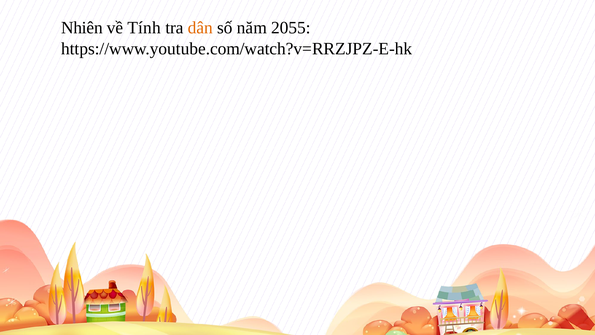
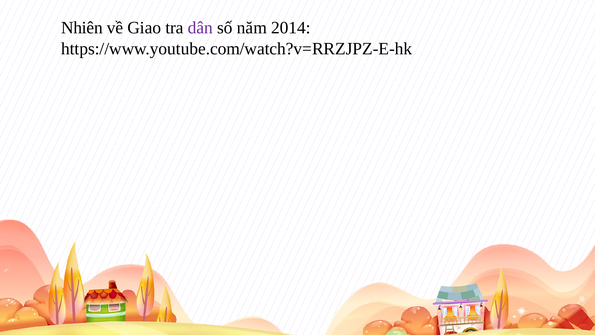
Tính: Tính -> Giao (144, 28)
dân colour: orange -> purple (200, 28)
2055: 2055 -> 2014 (291, 28)
